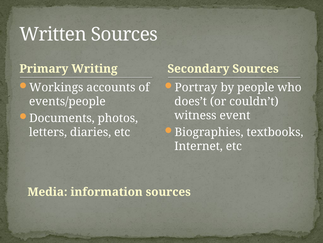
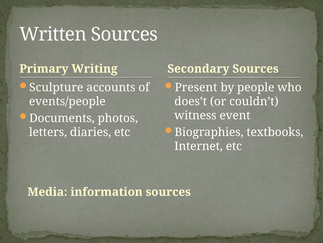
Workings: Workings -> Sculpture (56, 87)
Portray: Portray -> Present (196, 87)
